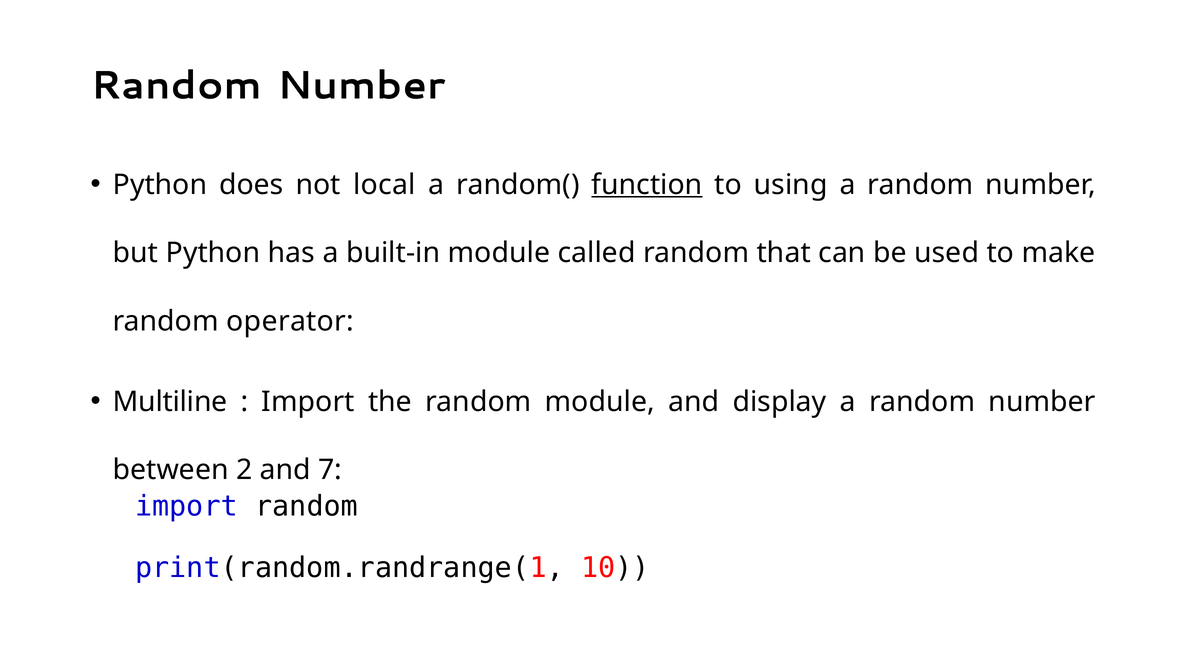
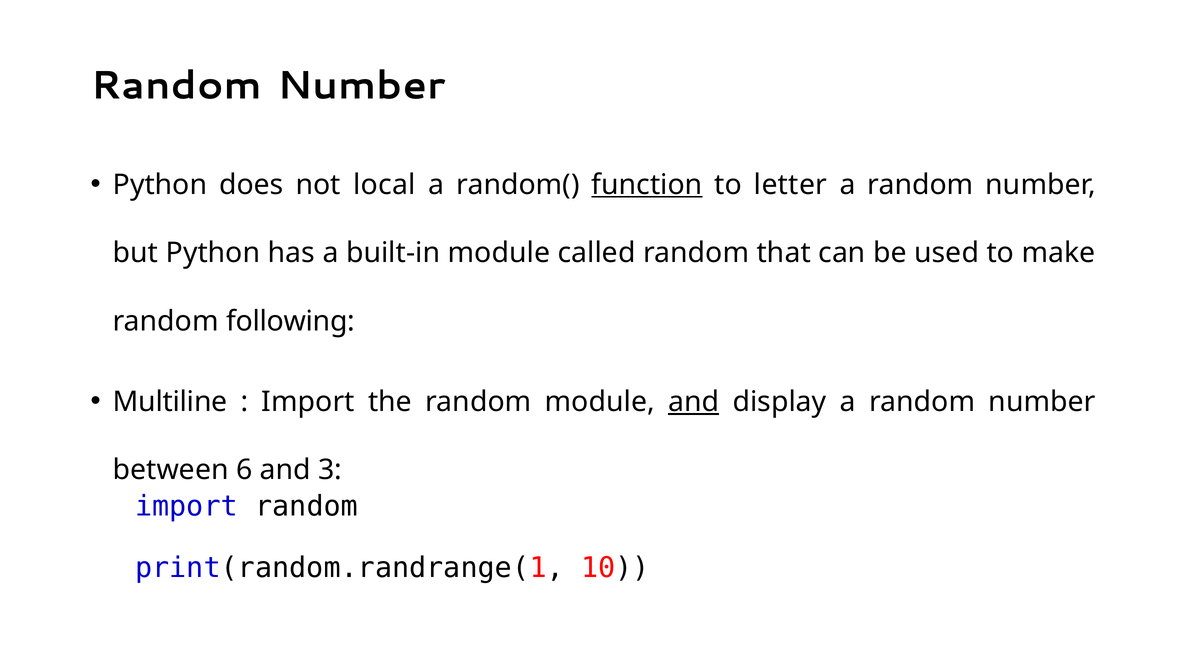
using: using -> letter (791, 185)
operator: operator -> following (291, 321)
and underline: none -> present (694, 402)
2: 2 -> 6 (244, 470)
7: 7 -> 3 (330, 470)
